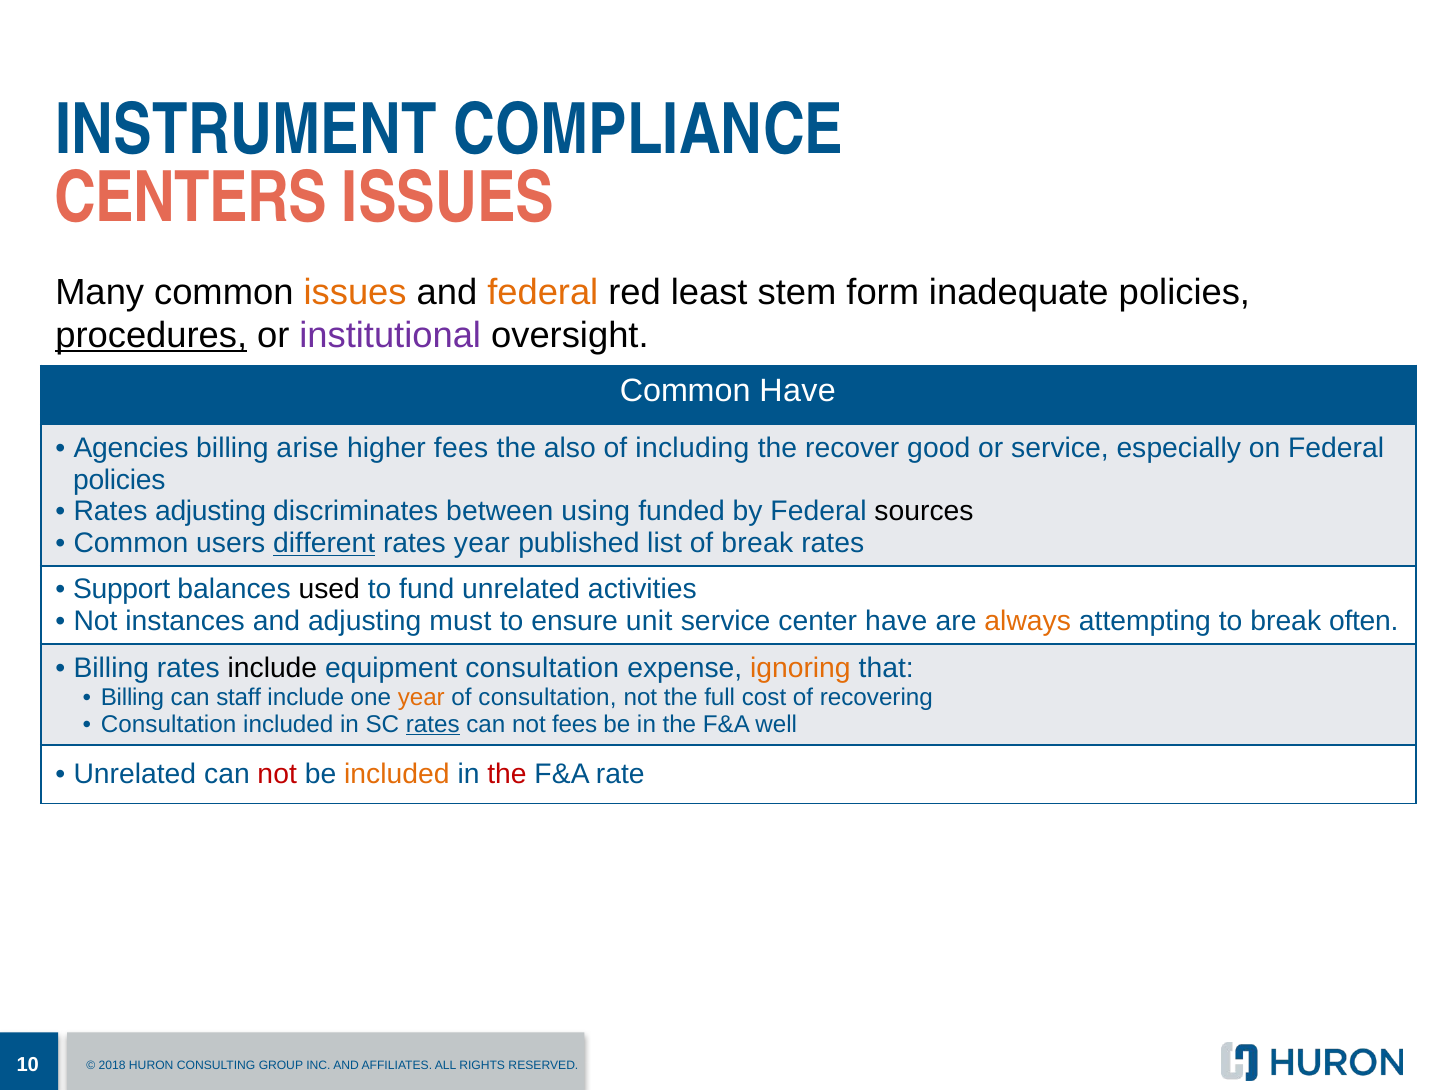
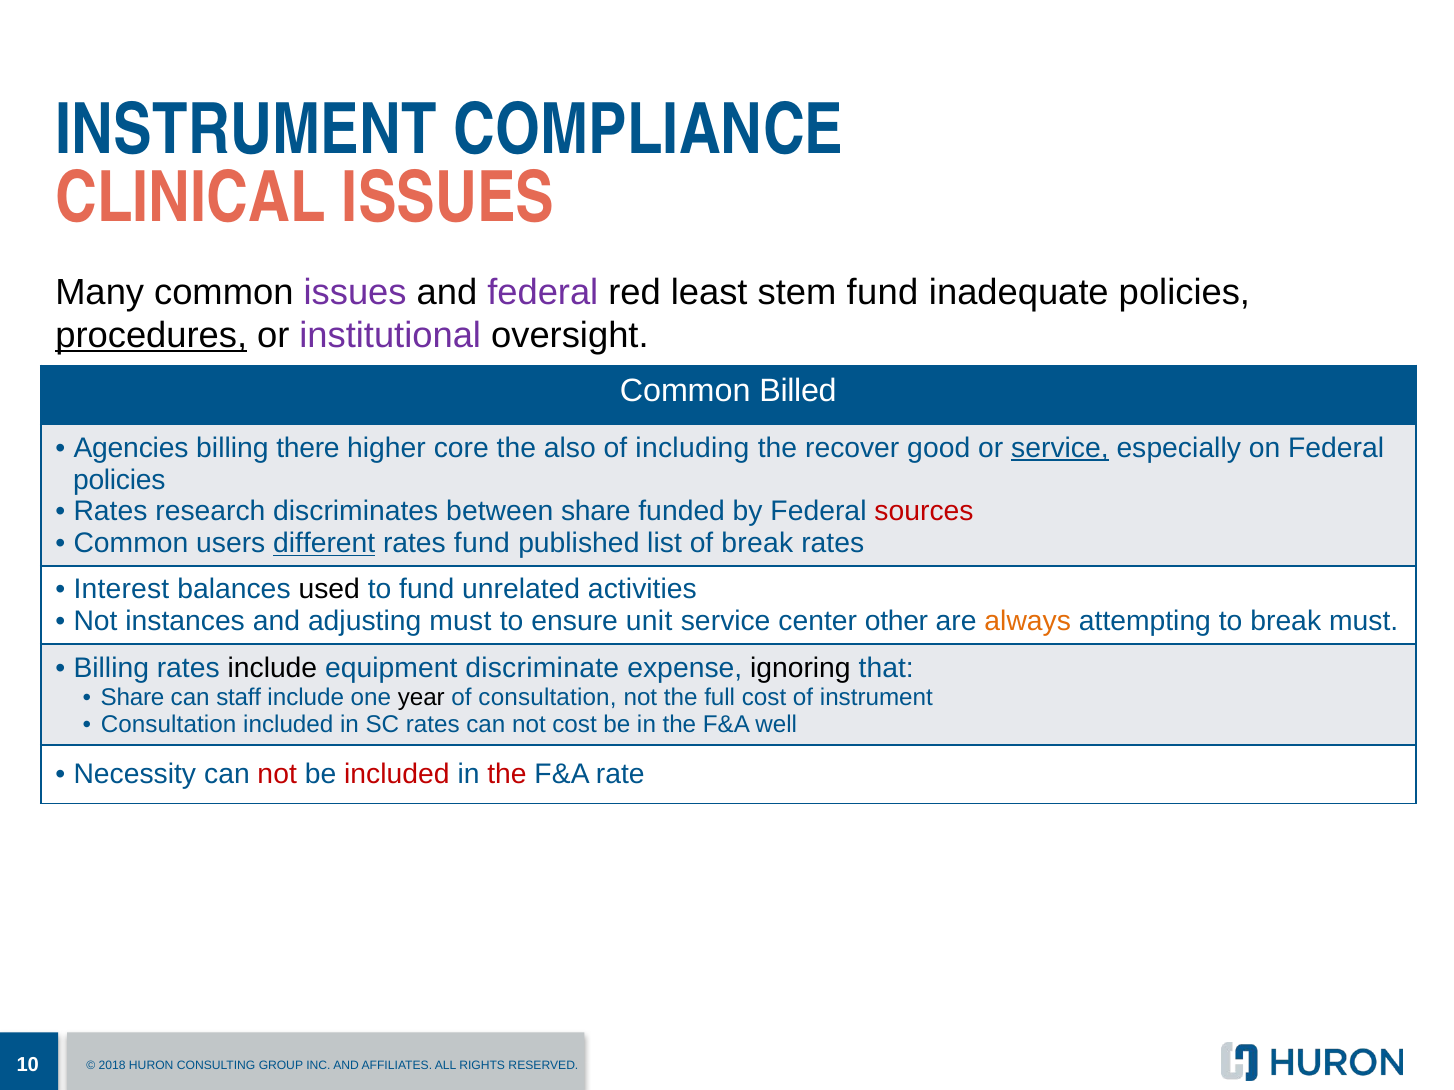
CENTERS: CENTERS -> CLINICAL (191, 198)
issues colour: orange -> purple (355, 292)
federal colour: orange -> purple (543, 292)
stem form: form -> fund (883, 292)
Common Have: Have -> Billed (798, 391)
arise: arise -> there (308, 448)
higher fees: fees -> core (461, 448)
service underline: none -> present (1060, 448)
Rates adjusting: adjusting -> research (210, 512)
between using: using -> share (596, 512)
sources colour: black -> red (924, 512)
rates year: year -> fund (482, 544)
Support: Support -> Interest (121, 590)
center have: have -> other (896, 622)
break often: often -> must (1364, 622)
equipment consultation: consultation -> discriminate (542, 668)
ignoring colour: orange -> black (800, 668)
Billing: Billing -> Share (132, 697)
year colour: orange -> black (421, 697)
of recovering: recovering -> instrument (876, 697)
rates underline: present -> none (433, 725)
not fees: fees -> cost (575, 725)
Unrelated: Unrelated -> Necessity (135, 775)
included colour: orange -> red (397, 775)
